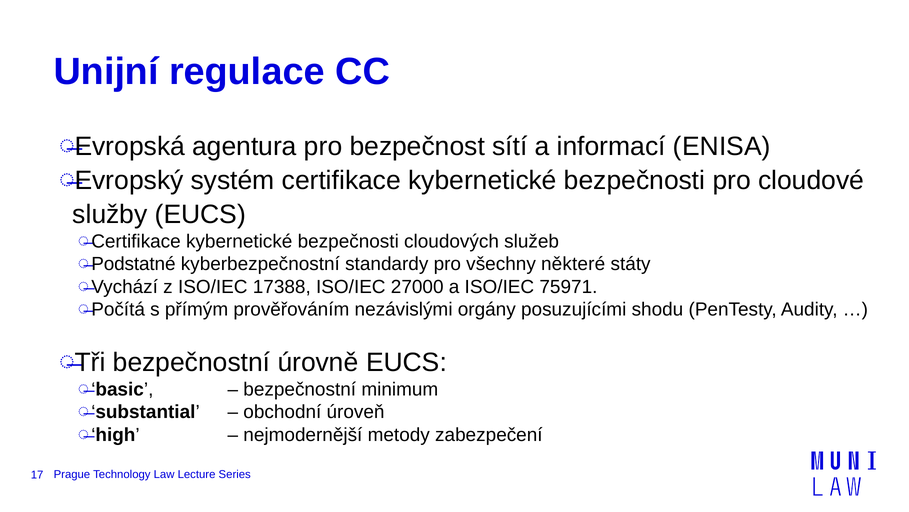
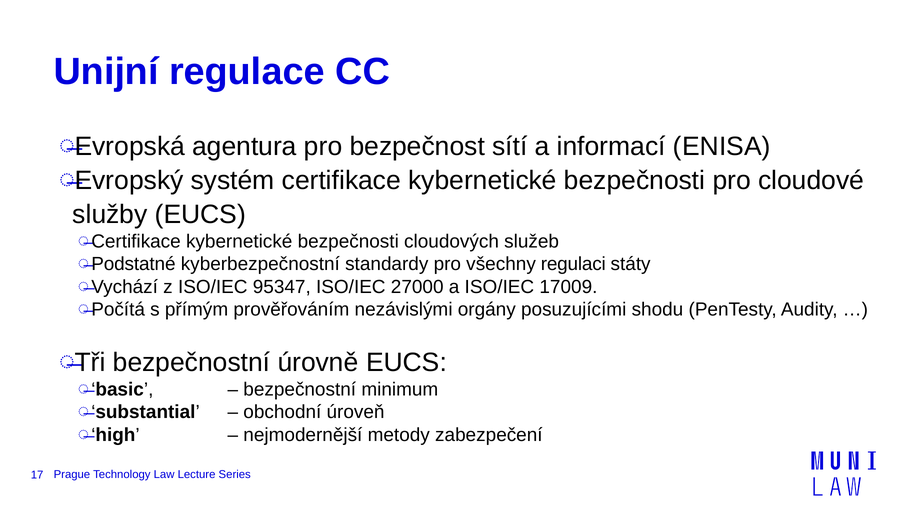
některé: některé -> regulaci (573, 264)
17388: 17388 -> 95347 (282, 287)
75971: 75971 -> 17009 (568, 287)
